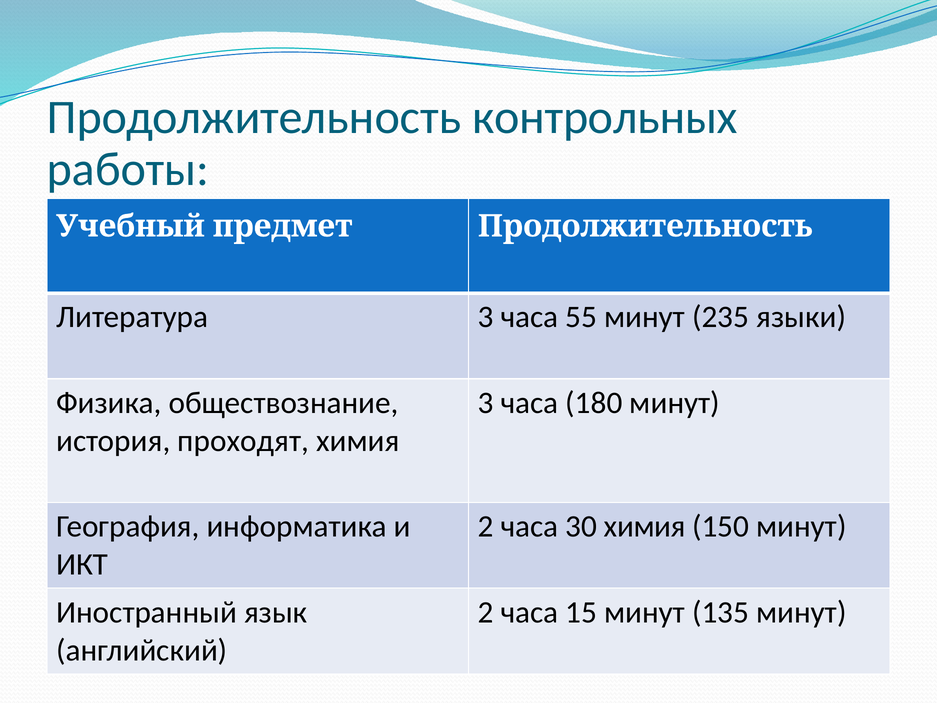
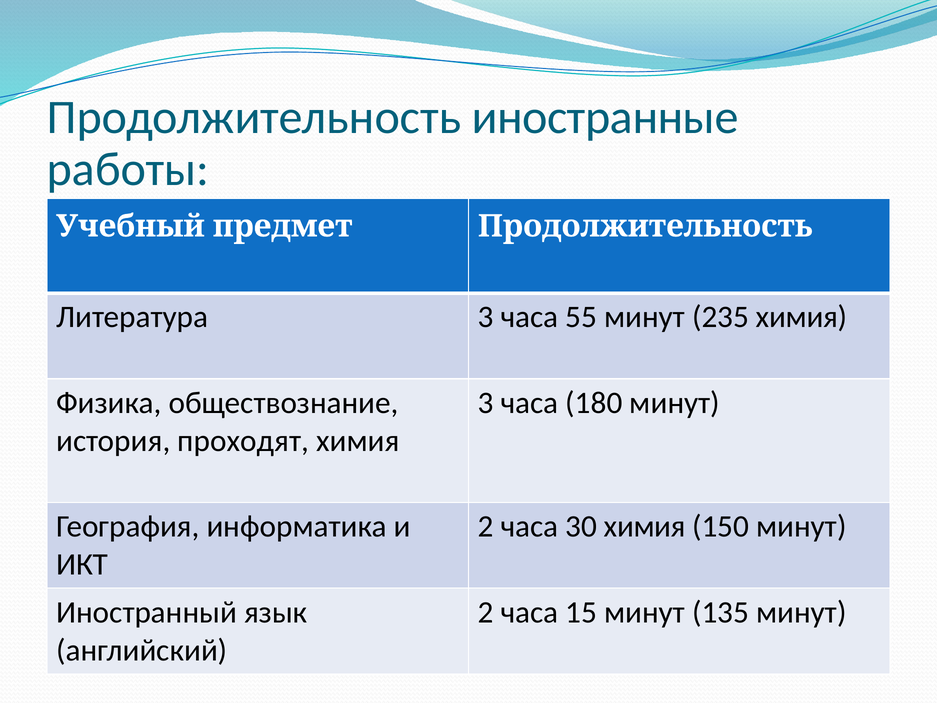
контрольных: контрольных -> иностранные (605, 118)
235 языки: языки -> химия (801, 317)
